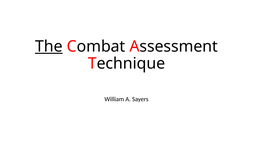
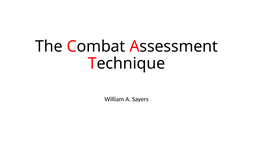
The underline: present -> none (49, 46)
